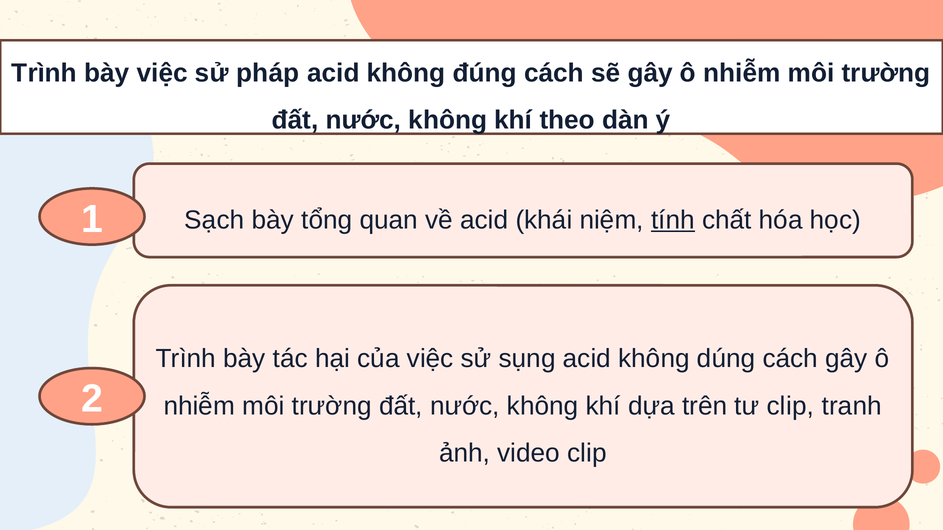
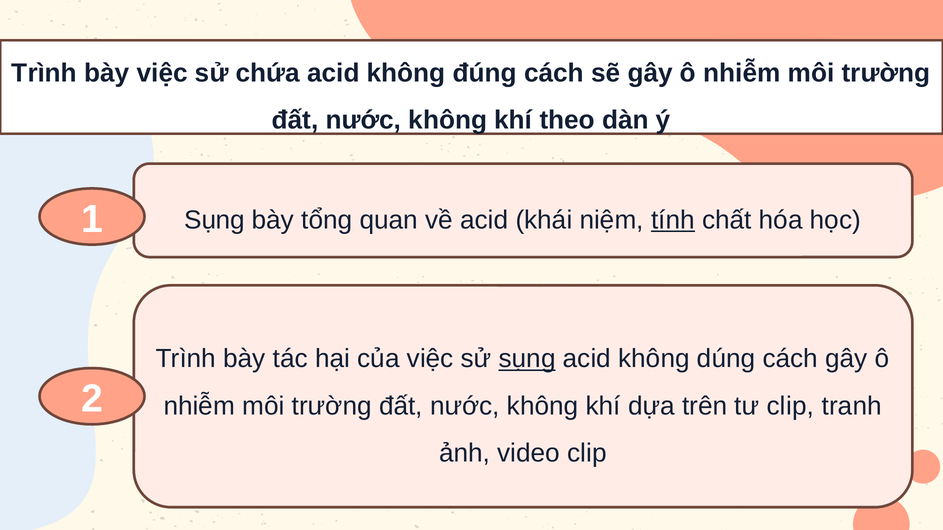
pháp: pháp -> chứa (268, 73)
Sạch: Sạch -> Sụng (215, 220)
sụng underline: none -> present (527, 359)
